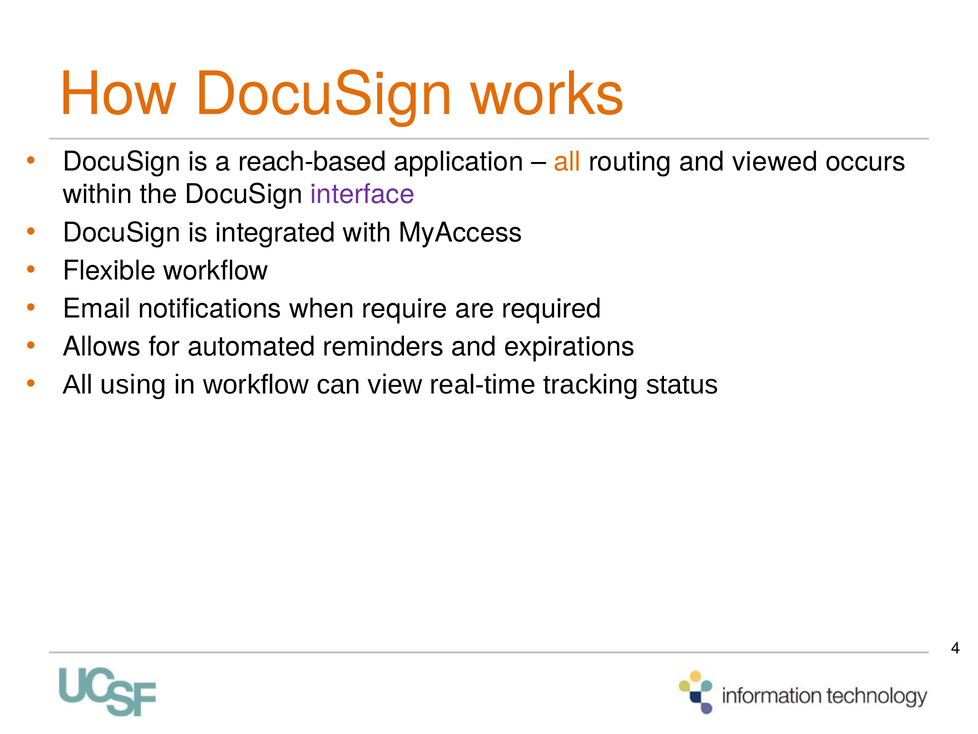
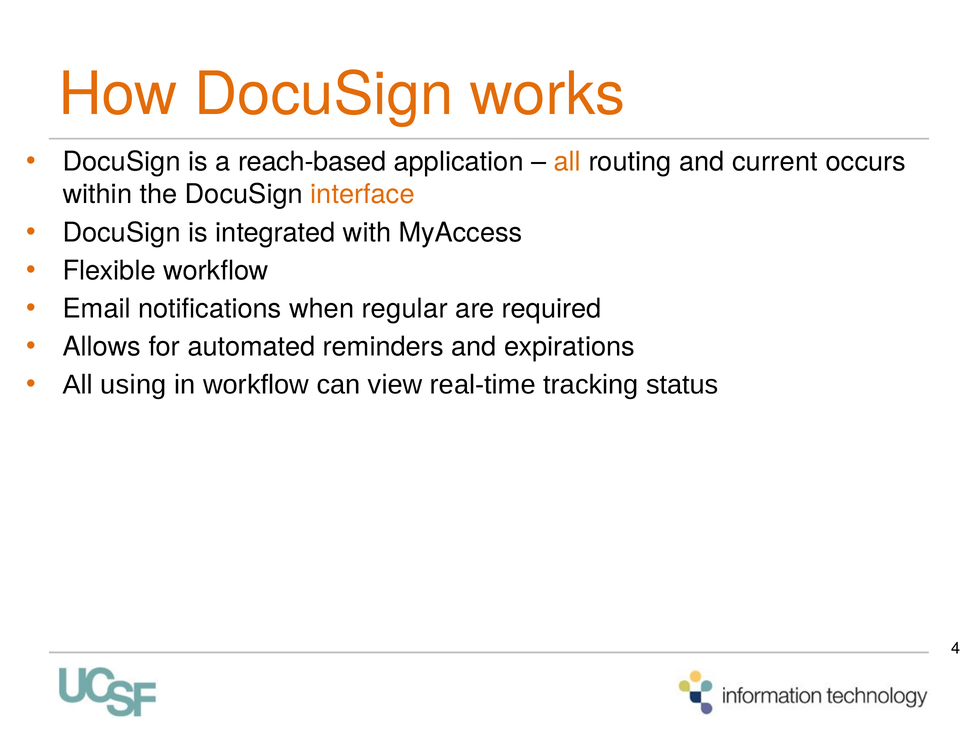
viewed: viewed -> current (775, 162)
interface colour: purple -> orange (363, 194)
require: require -> regular (405, 309)
